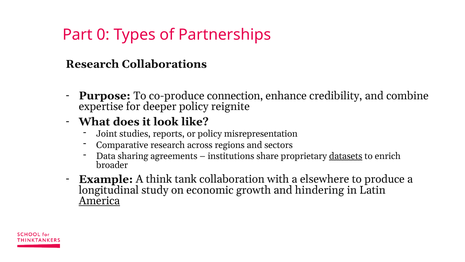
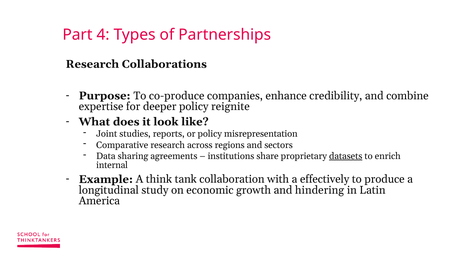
0: 0 -> 4 (103, 35)
connection: connection -> companies (235, 96)
broader: broader -> internal (112, 165)
elsewhere: elsewhere -> effectively (325, 179)
America underline: present -> none (99, 201)
